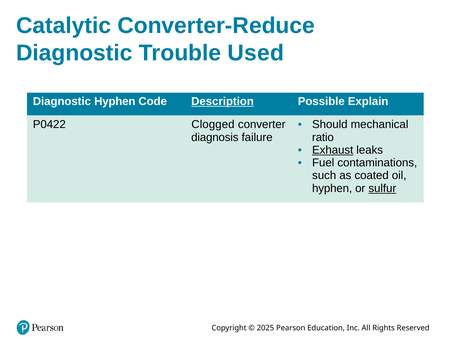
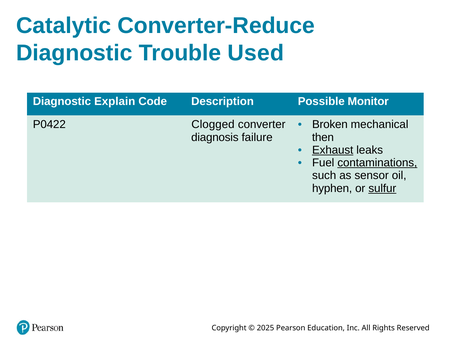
Diagnostic Hyphen: Hyphen -> Explain (115, 102)
Description underline: present -> none (223, 102)
Explain: Explain -> Monitor (368, 102)
Should: Should -> Broken (330, 124)
ratio: ratio -> then (323, 137)
contaminations underline: none -> present (377, 163)
coated: coated -> sensor (372, 176)
